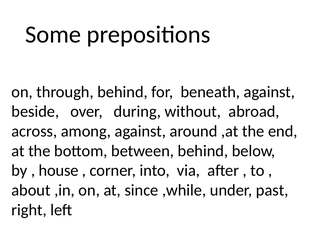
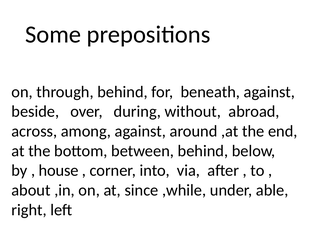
past: past -> able (272, 190)
